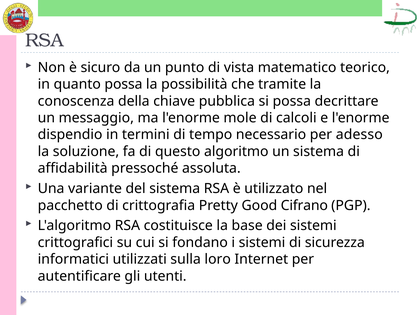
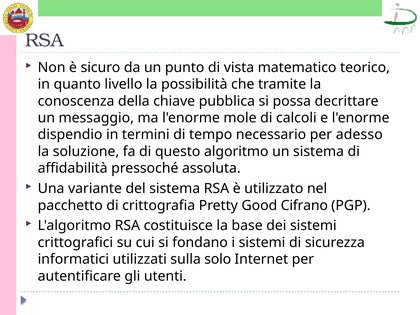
quanto possa: possa -> livello (123, 84)
loro: loro -> solo (218, 259)
